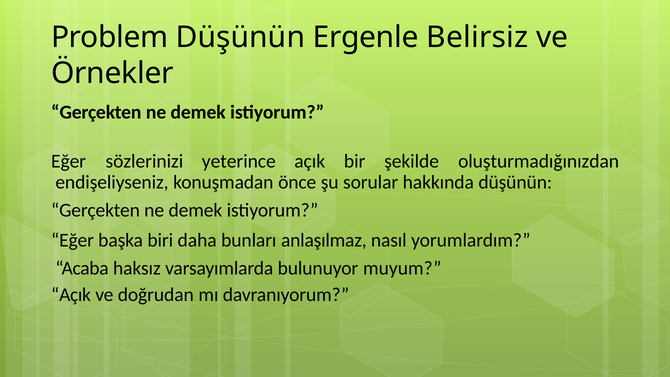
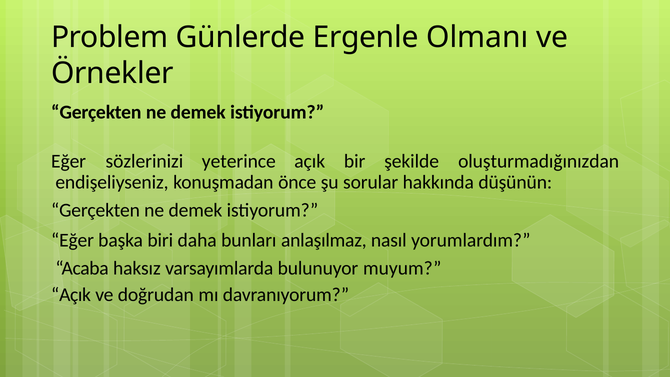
Problem Düşünün: Düşünün -> Günlerde (241, 38)
Belirsiz: Belirsiz -> Olmanı (477, 38)
